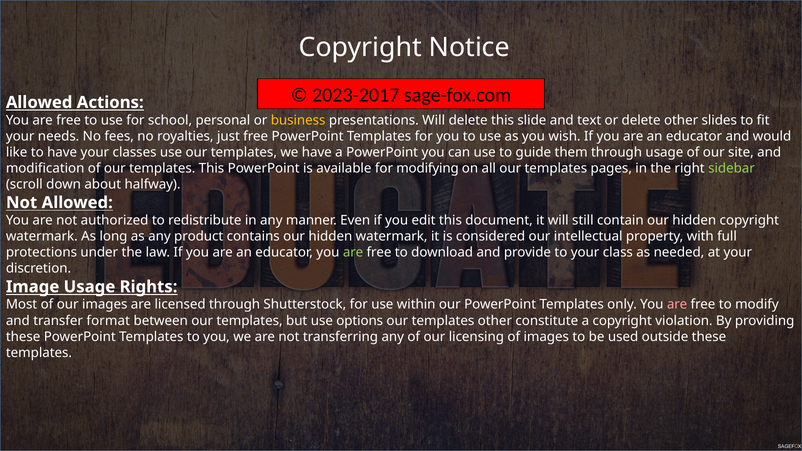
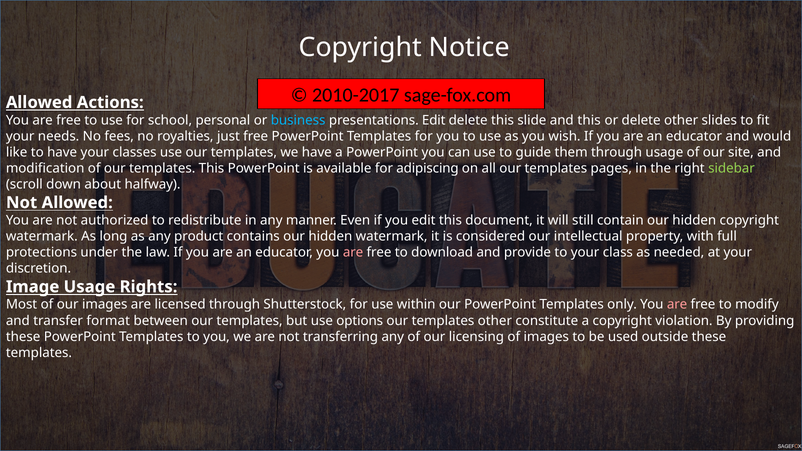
2023-2017: 2023-2017 -> 2010-2017 (356, 95)
business colour: yellow -> light blue (298, 120)
presentations Will: Will -> Edit (434, 120)
and text: text -> this (589, 120)
modifying: modifying -> adipiscing (427, 168)
are colour: light green -> pink (353, 253)
